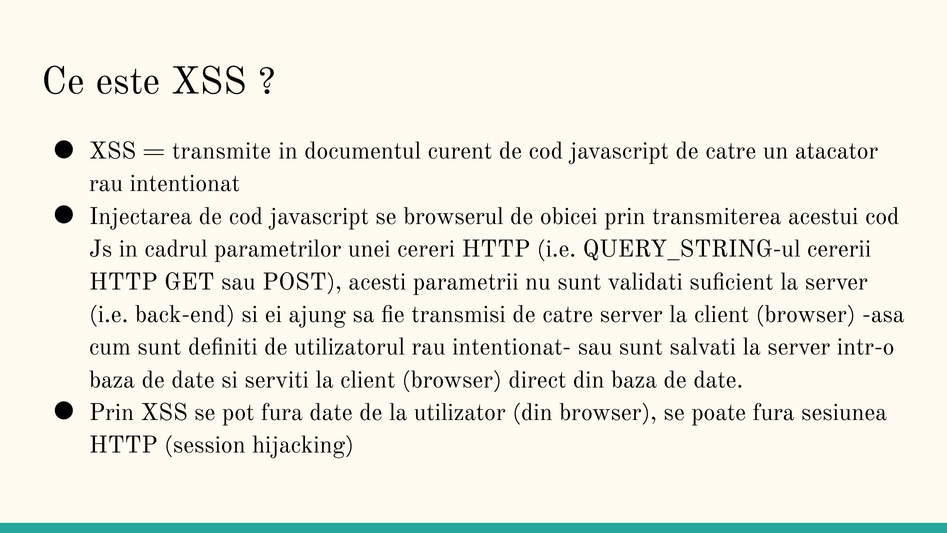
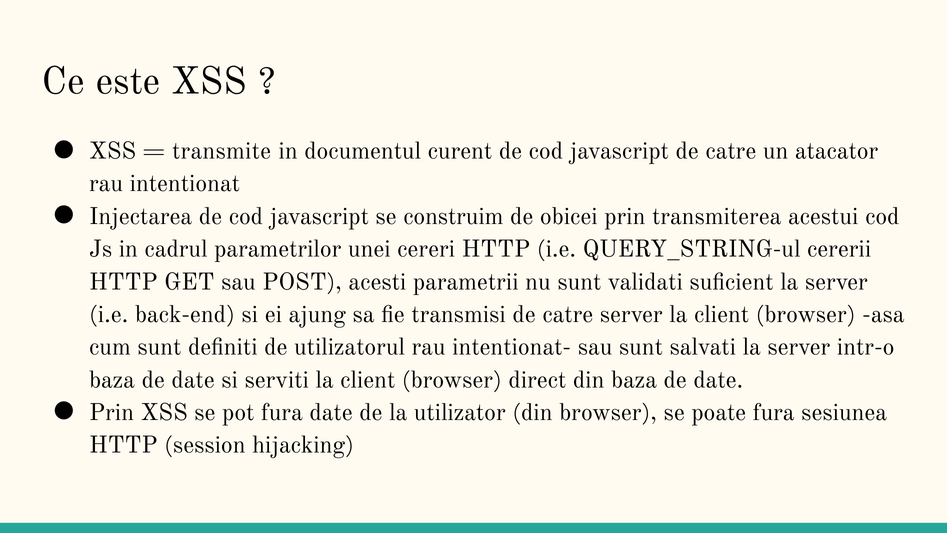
browserul: browserul -> construim (453, 216)
